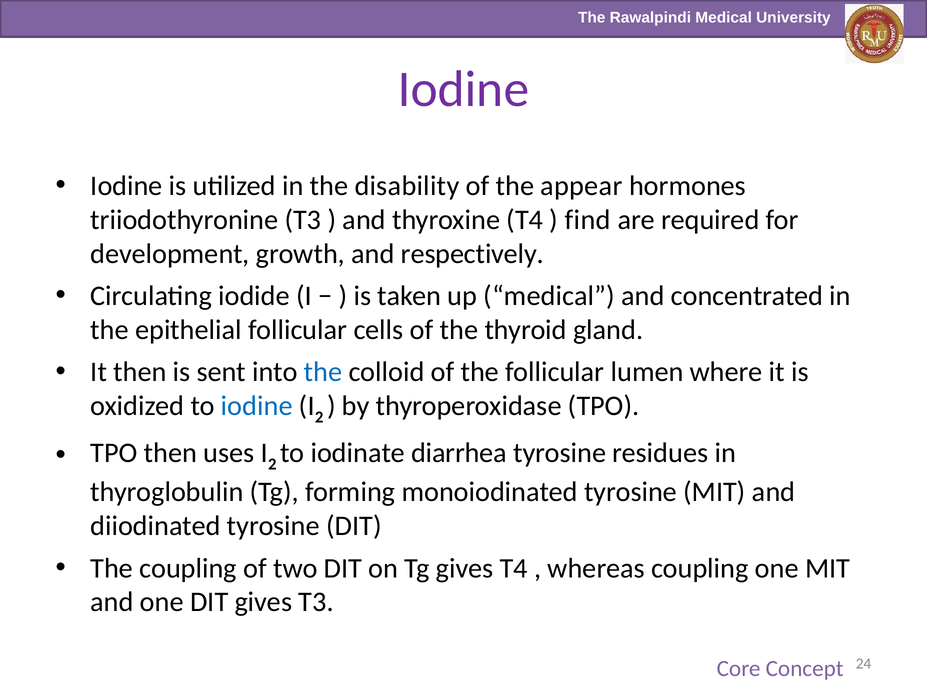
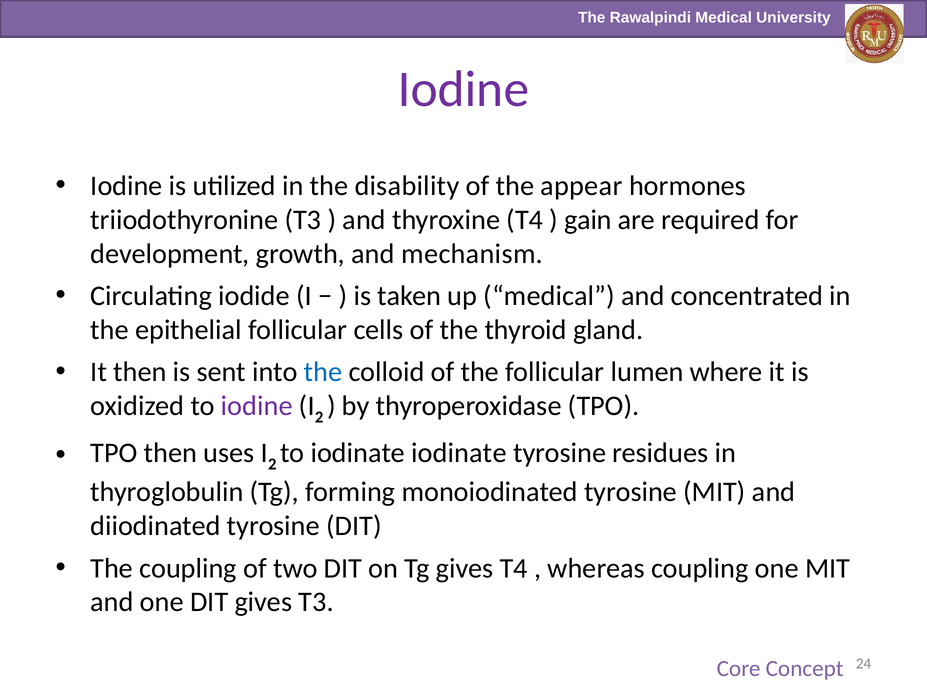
find: find -> gain (588, 220)
respectively: respectively -> mechanism (472, 254)
iodine colour: blue -> purple (257, 406)
iodinate diarrhea: diarrhea -> iodinate (459, 453)
